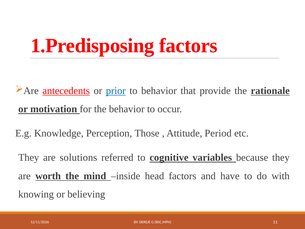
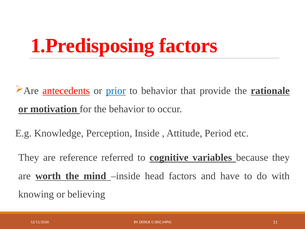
Perception Those: Those -> Inside (147, 133)
solutions: solutions -> reference (78, 157)
